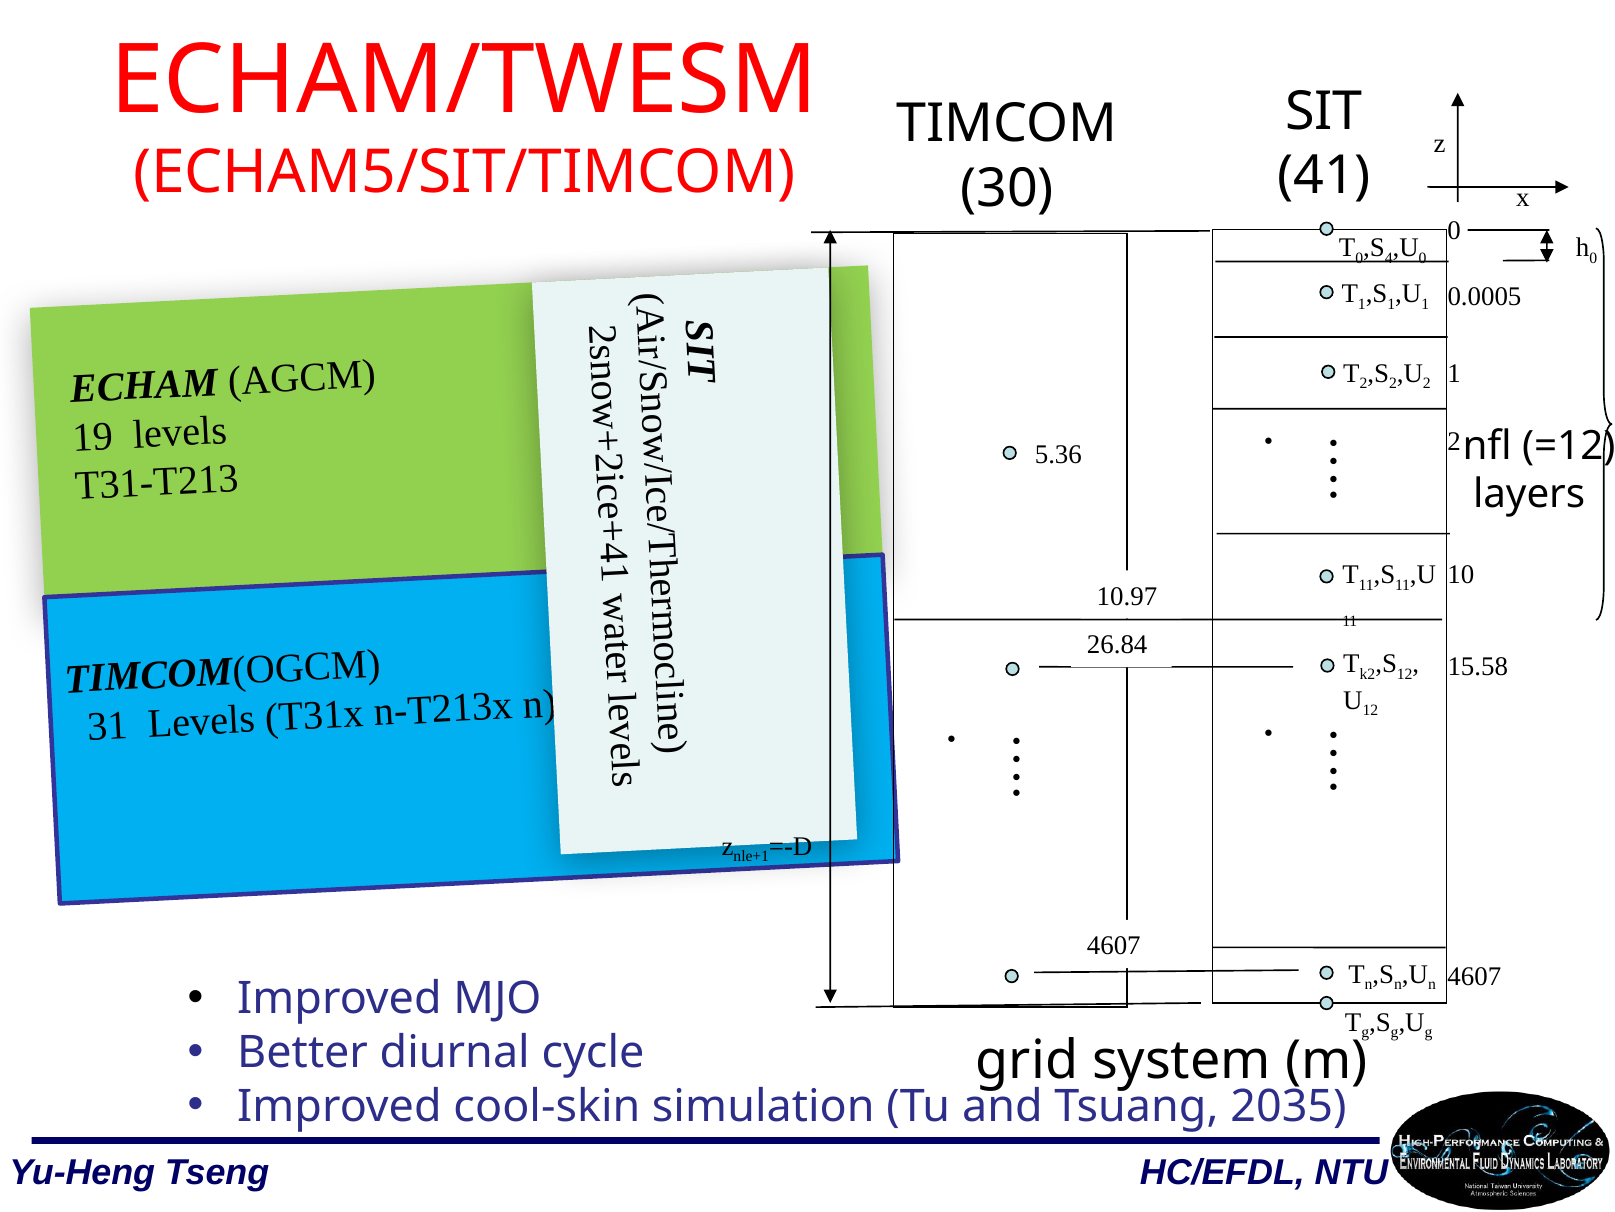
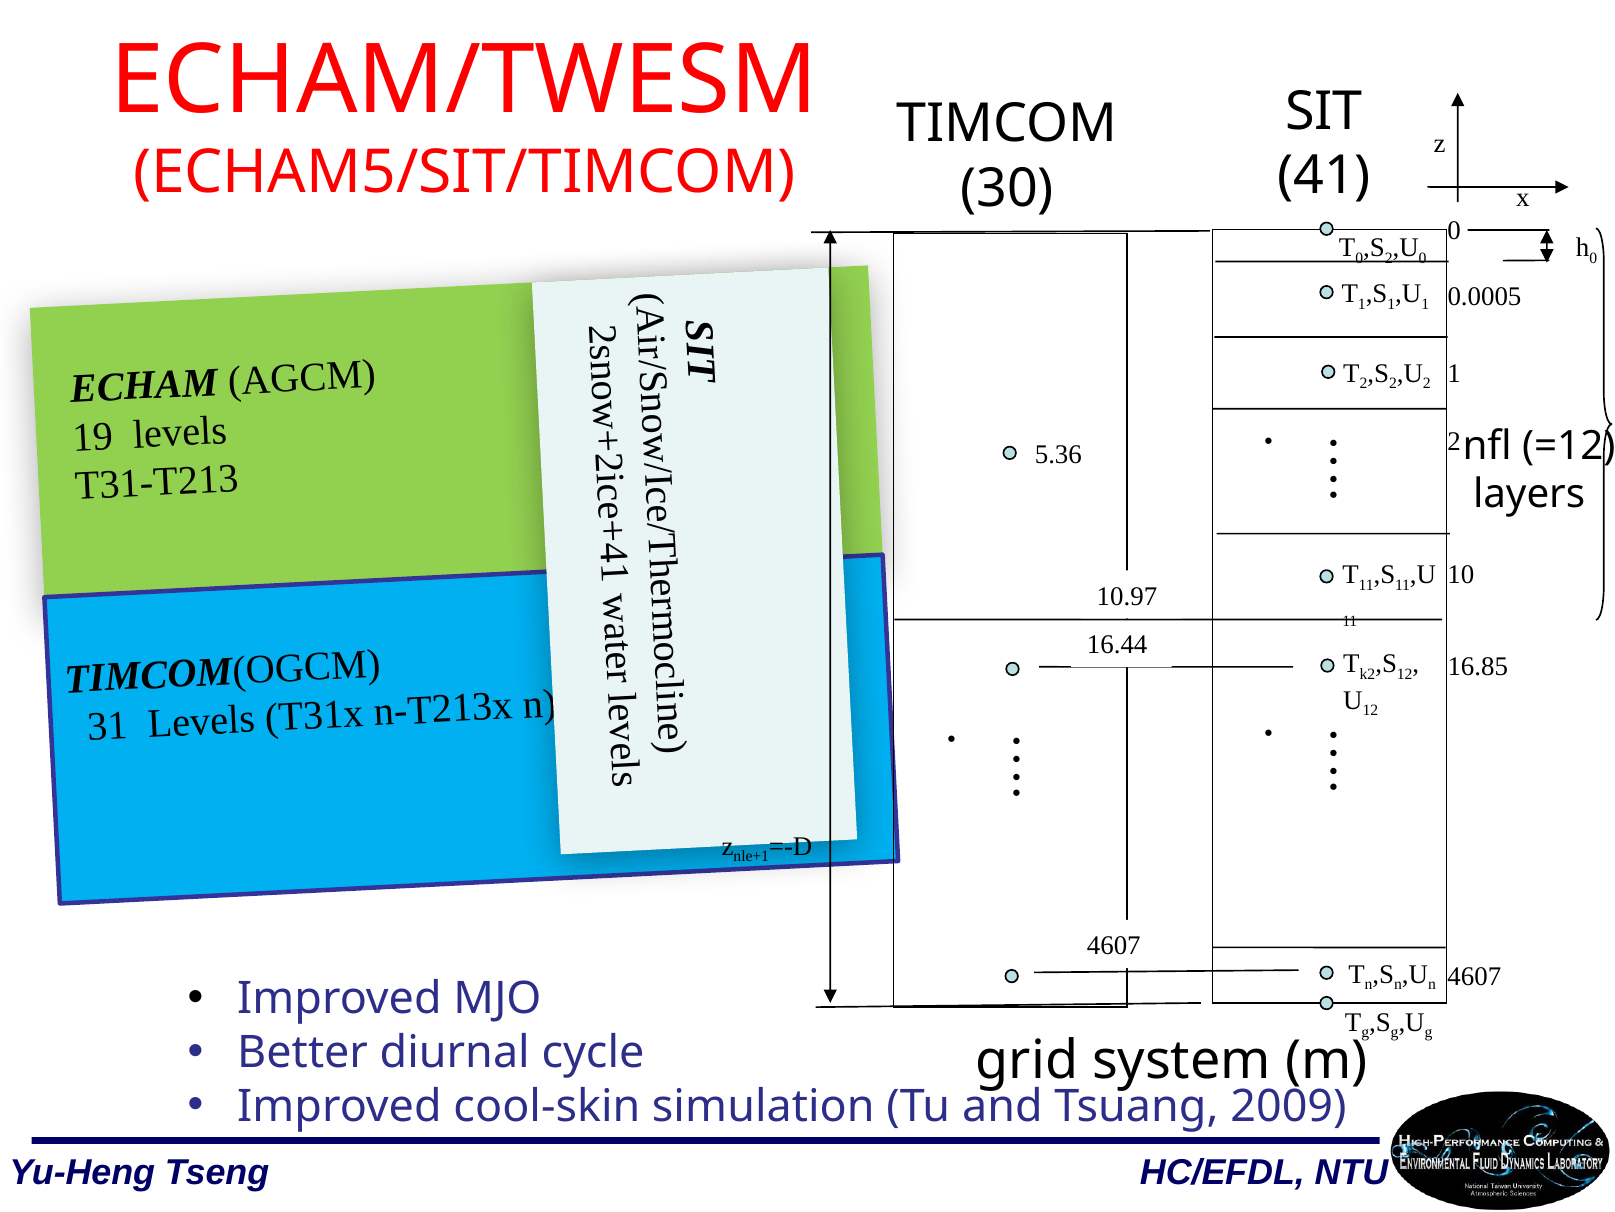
4: 4 -> 2 (1389, 258)
26.84: 26.84 -> 16.44 (1117, 644)
15.58: 15.58 -> 16.85 (1478, 666)
2035: 2035 -> 2009 (1289, 1106)
